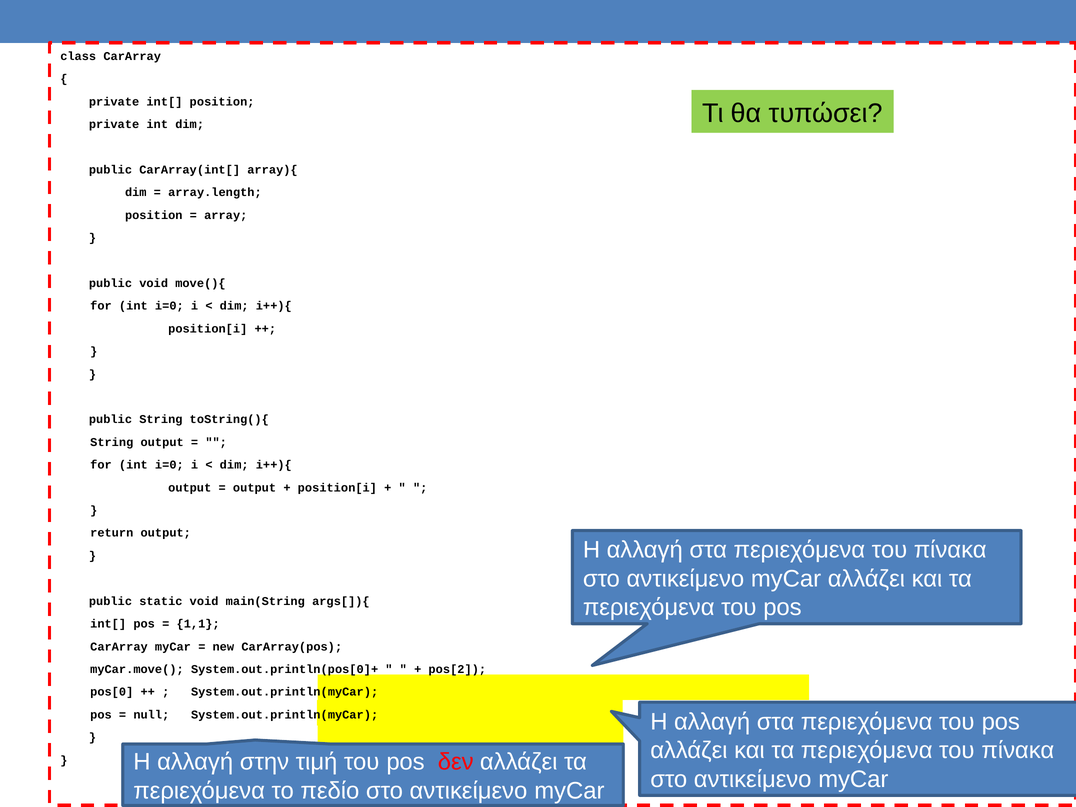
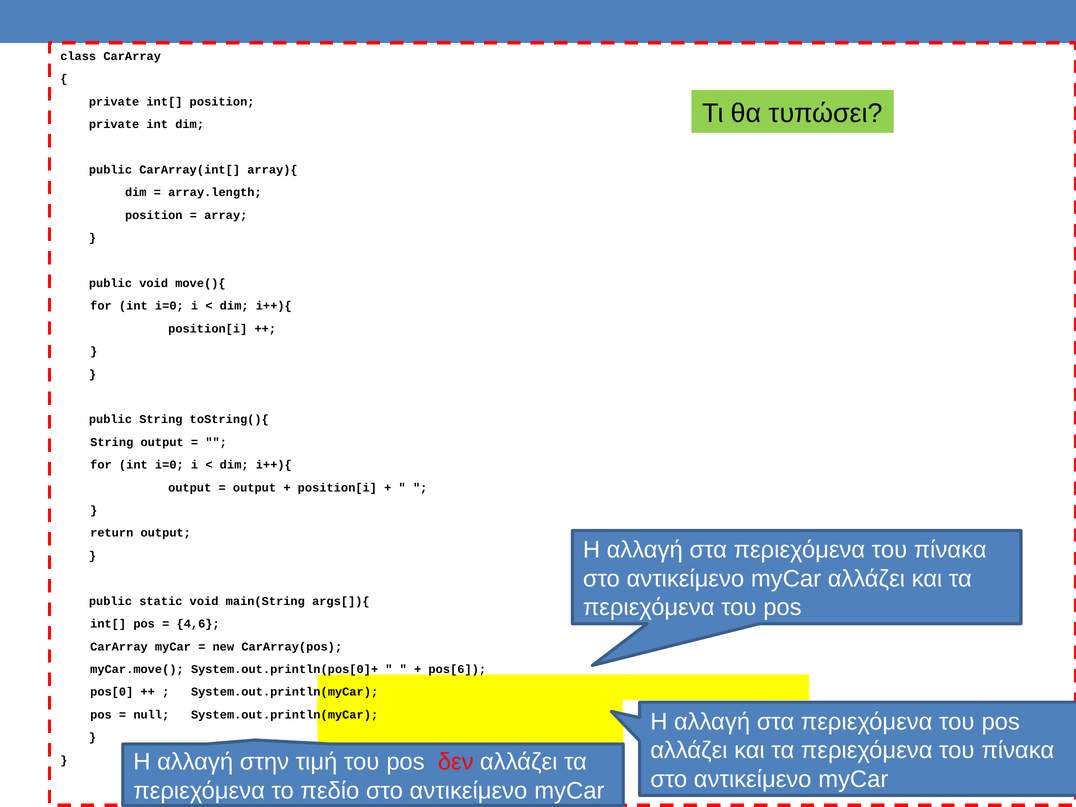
1,1: 1,1 -> 4,6 (198, 624)
pos[2: pos[2 -> pos[6 (457, 669)
